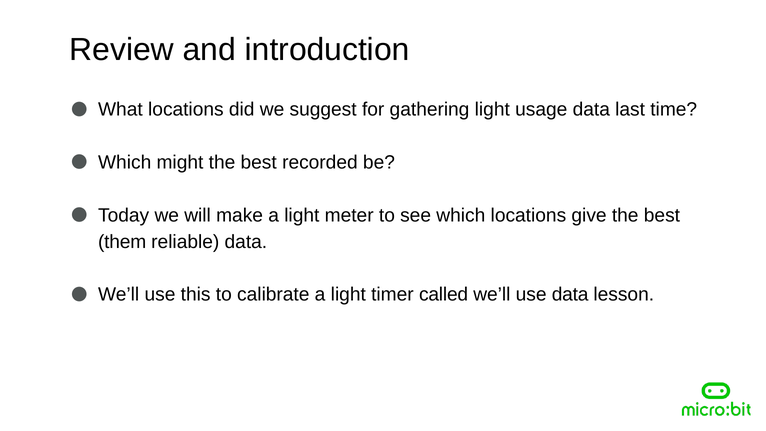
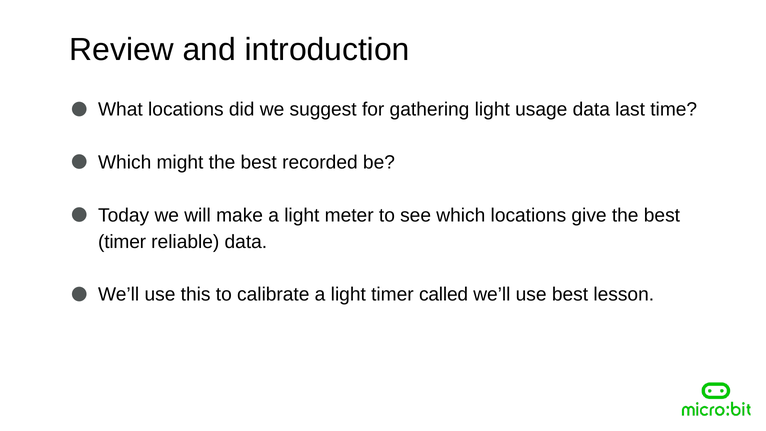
them: them -> timer (122, 242)
use data: data -> best (570, 295)
